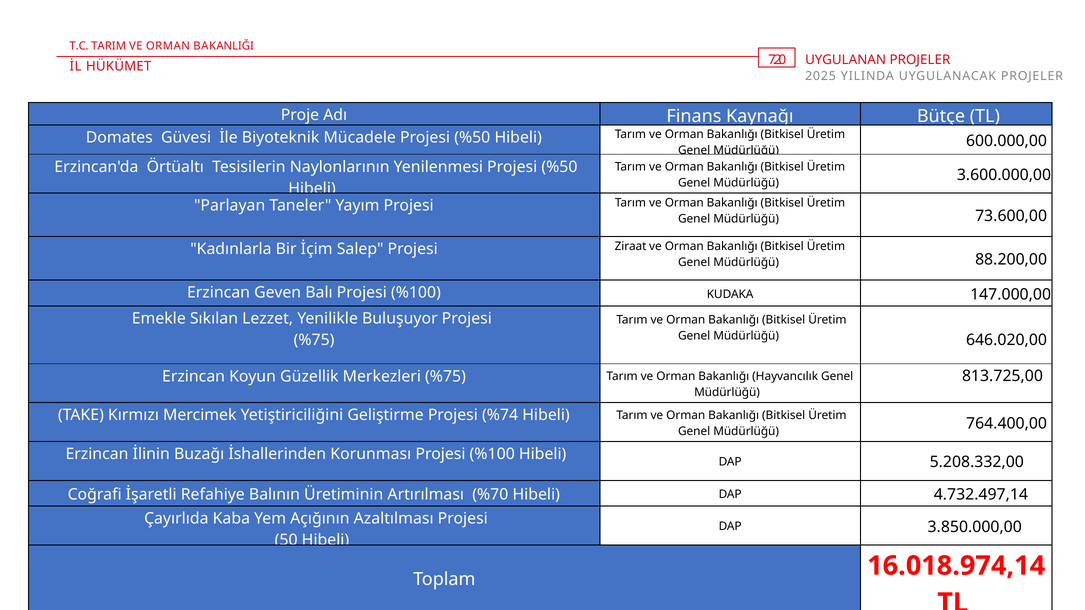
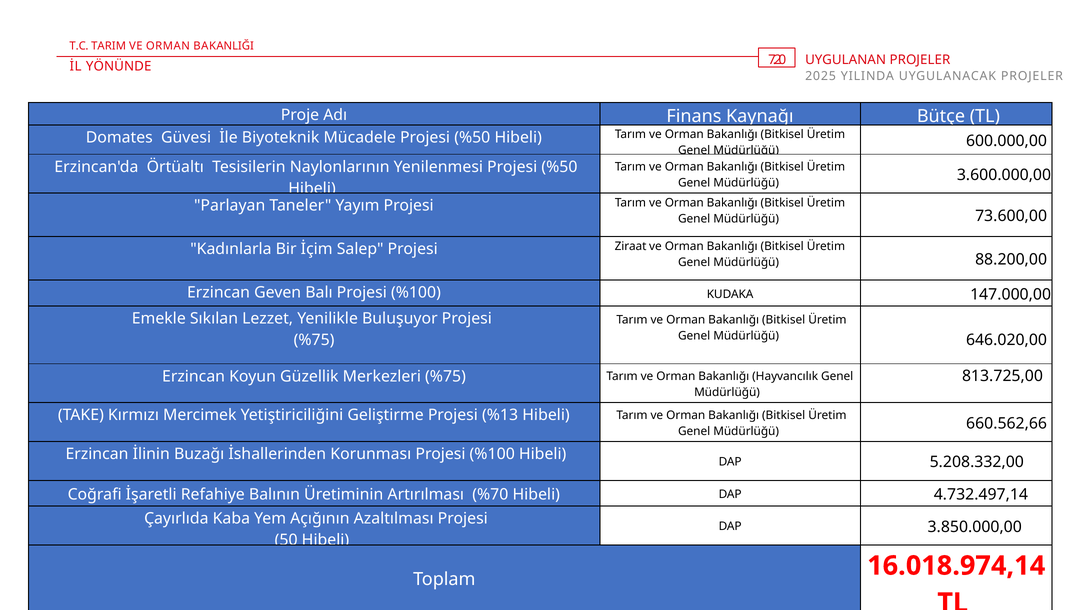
HÜKÜMET: HÜKÜMET -> YÖNÜNDE (119, 66)
%74: %74 -> %13 (500, 415)
764.400,00: 764.400,00 -> 660.562,66 (1007, 424)
